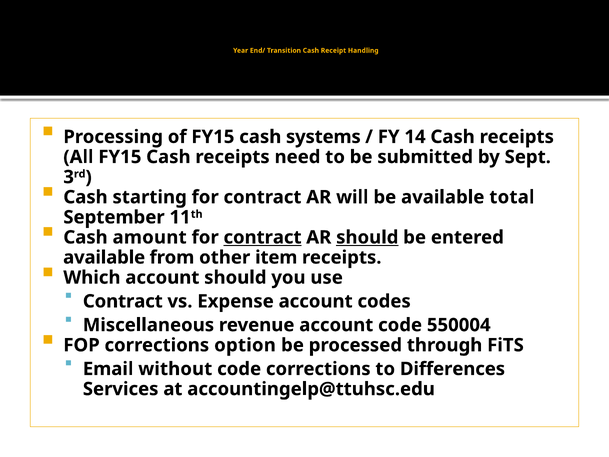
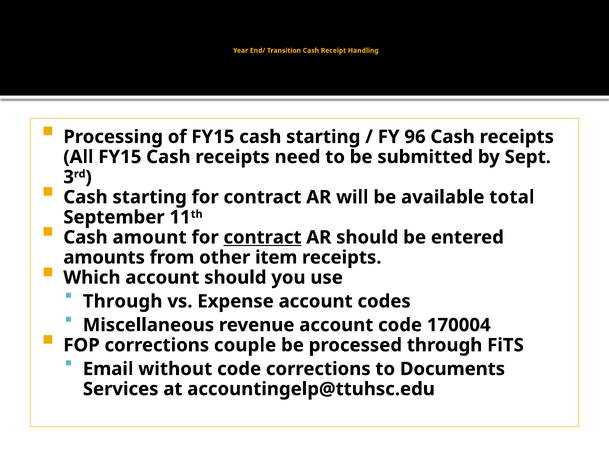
FY15 cash systems: systems -> starting (323, 137)
14: 14 -> 96 (415, 137)
should underline: present -> none (367, 237)
available: available -> amounts (104, 257)
Contract: Contract -> Through (123, 301)
550004: 550004 -> 170004 (459, 325)
option: option -> couple (245, 345)
Differences: Differences -> Documents (452, 369)
